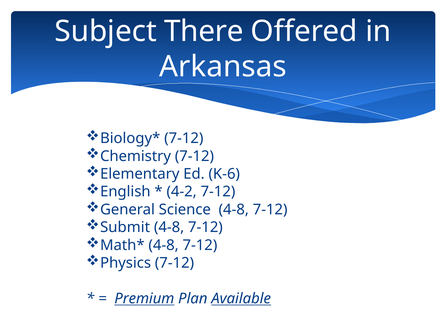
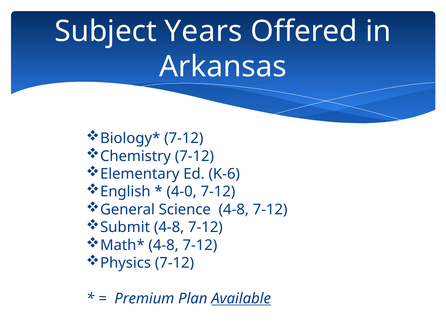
There: There -> Years (204, 31)
4-2: 4-2 -> 4-0 (182, 192)
Premium underline: present -> none (144, 299)
